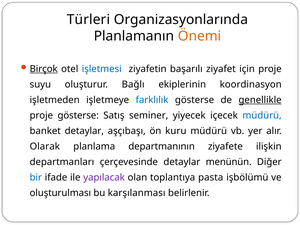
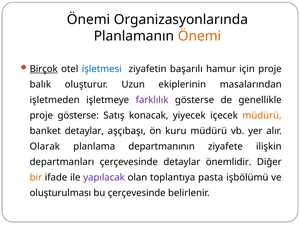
Türleri: Türleri -> Önemi (89, 20)
ziyafet: ziyafet -> hamur (221, 69)
suyu: suyu -> balık (40, 84)
Bağlı: Bağlı -> Uzun (133, 84)
koordinasyon: koordinasyon -> masalarından (251, 84)
farklılık colour: blue -> purple (152, 100)
genellikle underline: present -> none (260, 100)
seminer: seminer -> konacak (149, 115)
müdürü colour: blue -> orange (262, 115)
menünün: menünün -> önemlidir (229, 162)
bir colour: blue -> orange (36, 177)
bu karşılanması: karşılanması -> çerçevesinde (137, 193)
